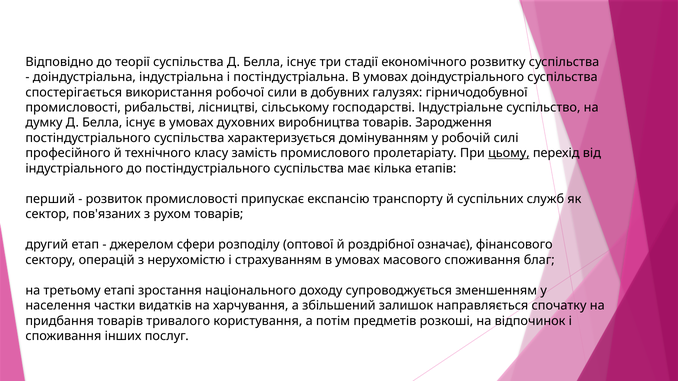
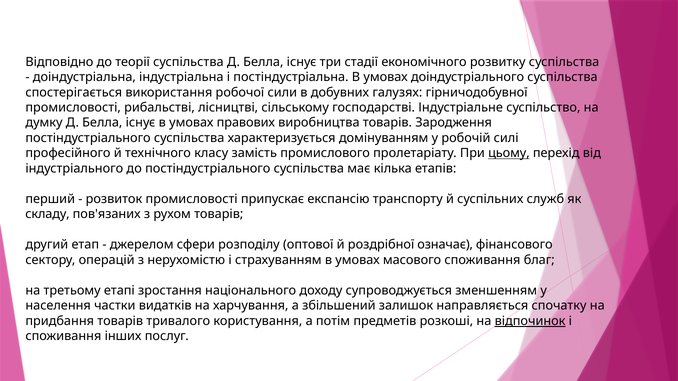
духовних: духовних -> правових (246, 123)
сектор: сектор -> складу (47, 214)
відпочинок underline: none -> present (530, 321)
